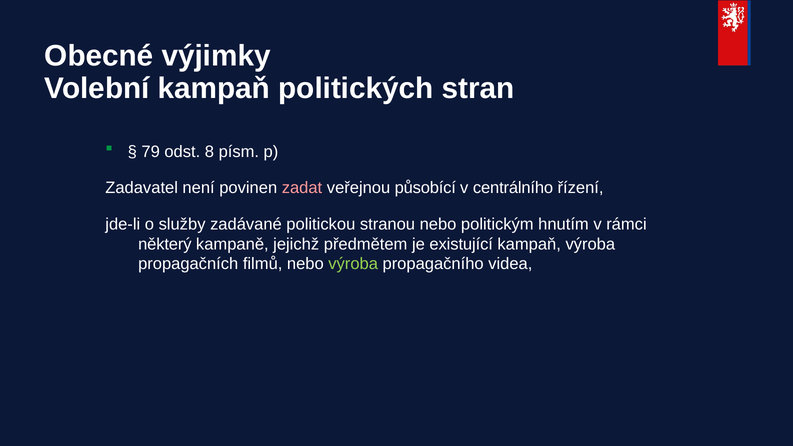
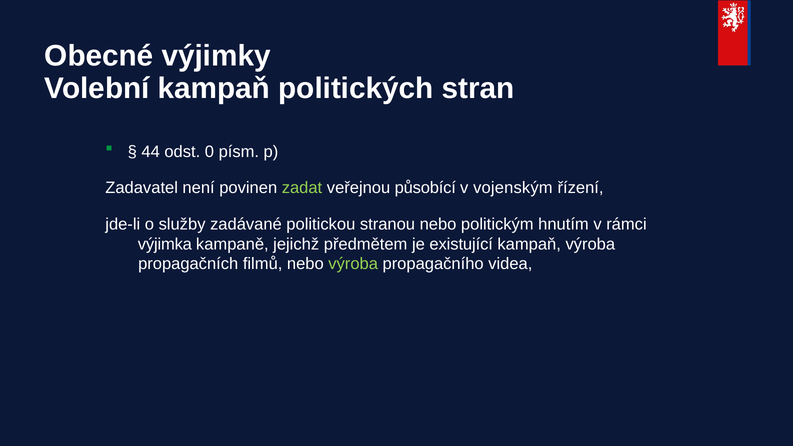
79: 79 -> 44 (151, 152)
8: 8 -> 0 (209, 152)
zadat colour: pink -> light green (302, 188)
centrálního: centrálního -> vojenským (513, 188)
některý: některý -> výjimka (165, 244)
